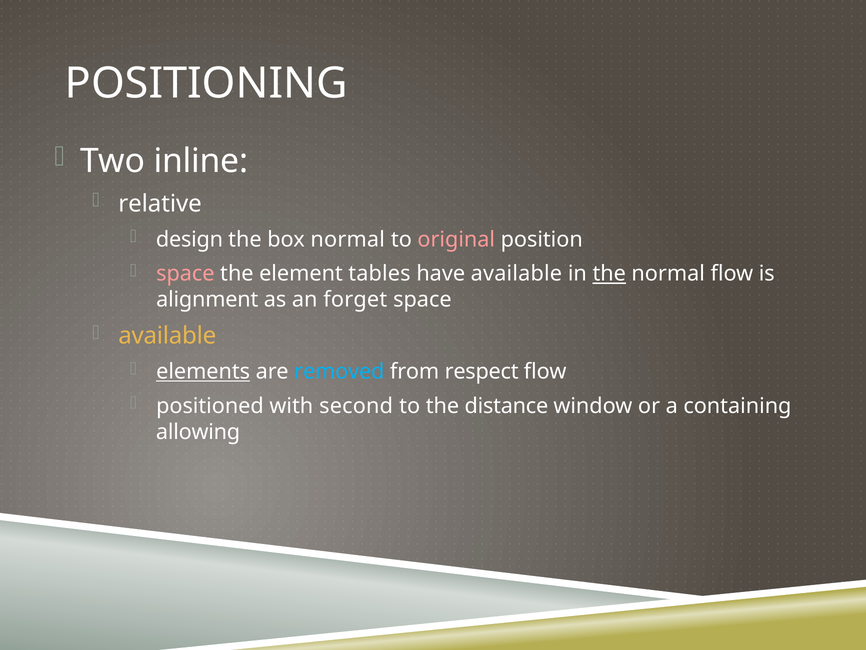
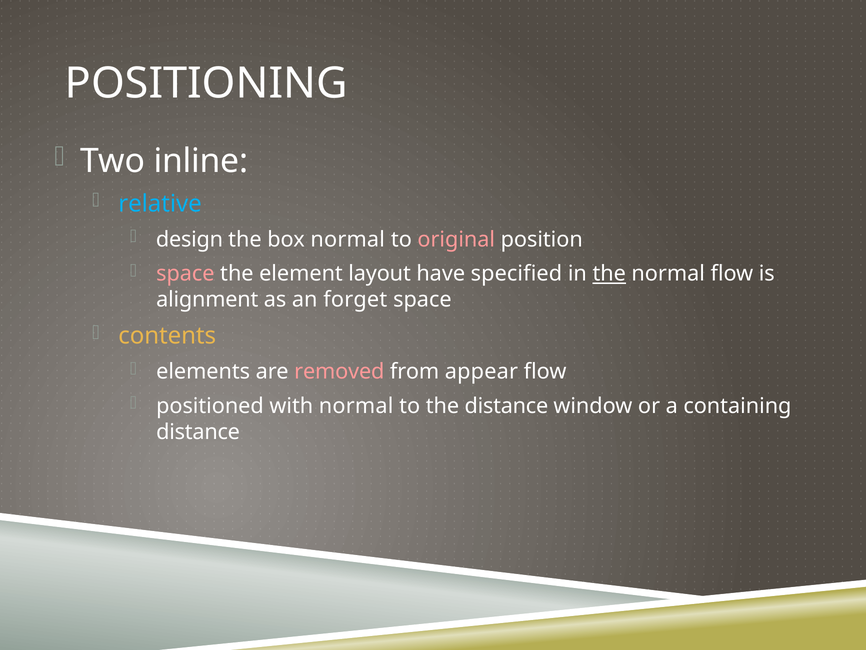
relative colour: white -> light blue (160, 204)
tables: tables -> layout (380, 274)
have available: available -> specified (516, 274)
available: available -> contents (167, 336)
elements underline: present -> none (203, 371)
removed colour: light blue -> pink (339, 371)
respect: respect -> appear (481, 371)
with second: second -> normal (356, 406)
allowing: allowing -> distance (198, 432)
